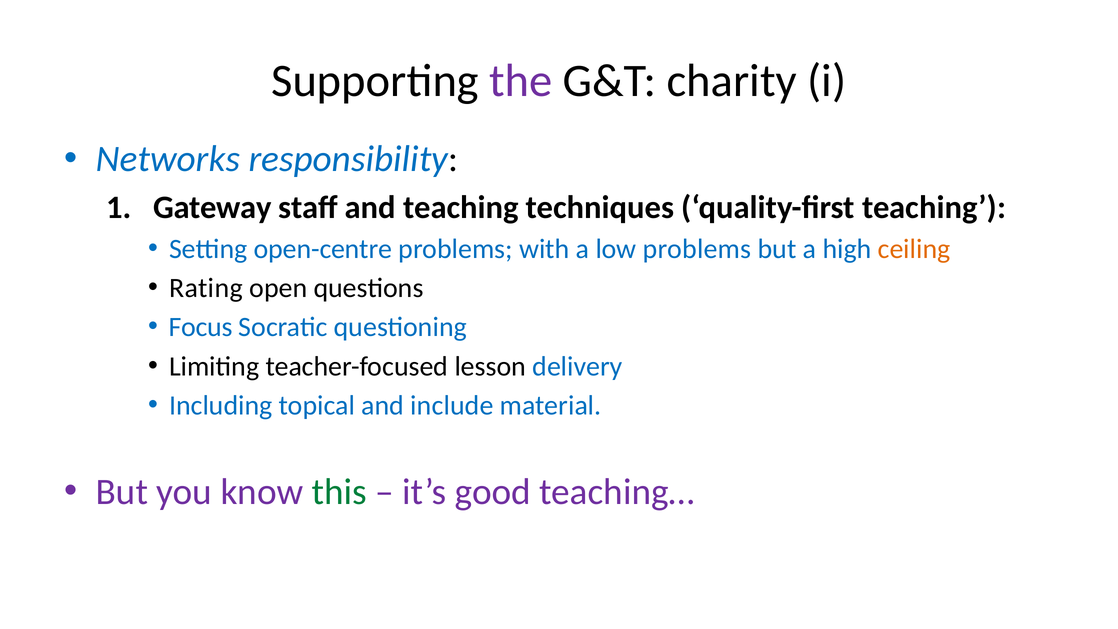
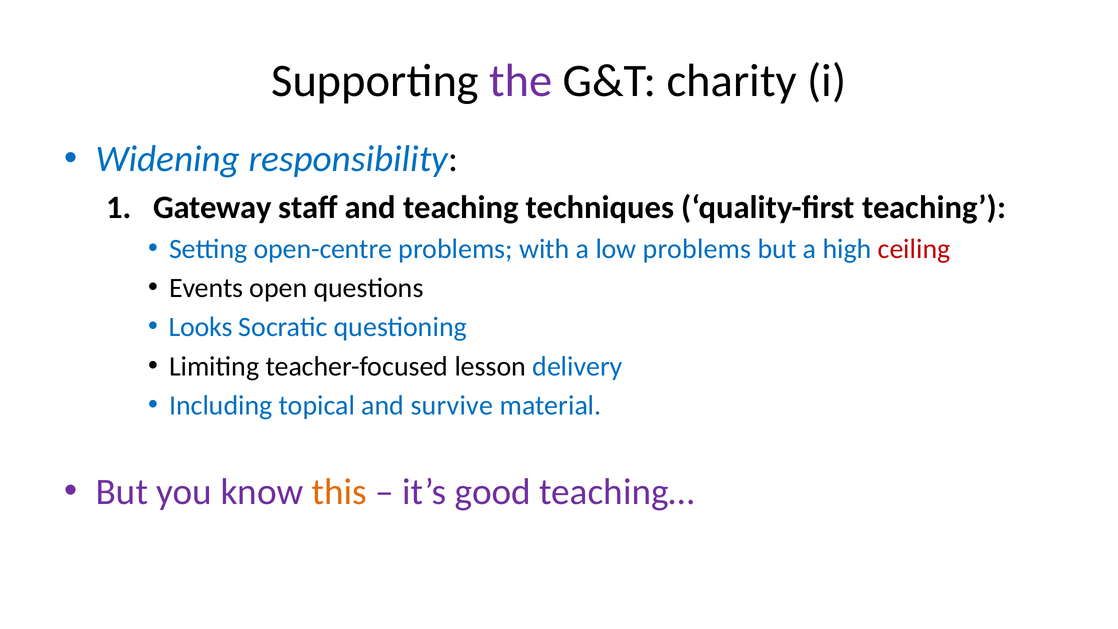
Networks: Networks -> Widening (168, 159)
ceiling colour: orange -> red (914, 249)
Rating: Rating -> Events (206, 288)
Focus: Focus -> Looks (201, 327)
include: include -> survive (452, 405)
this colour: green -> orange (339, 492)
